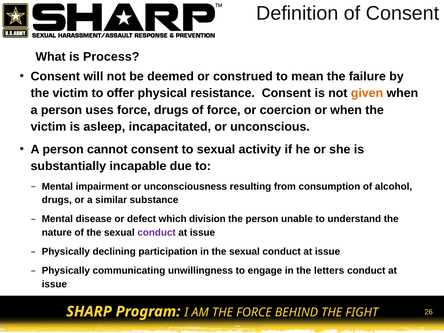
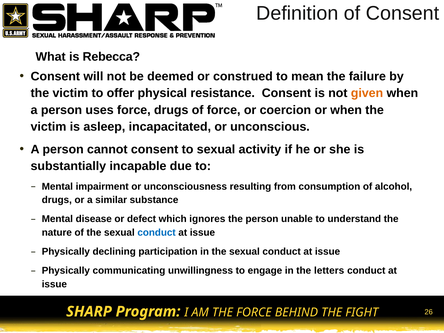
Process: Process -> Rebecca (111, 57)
division: division -> ignores (207, 219)
conduct colour: purple -> blue (157, 233)
